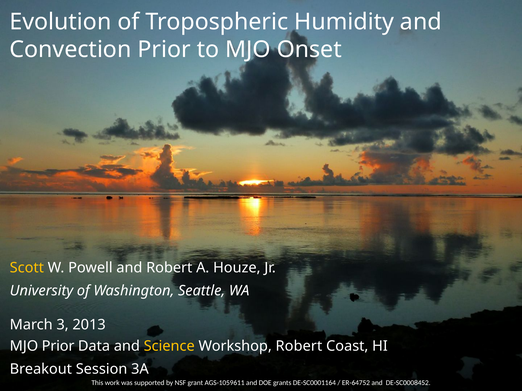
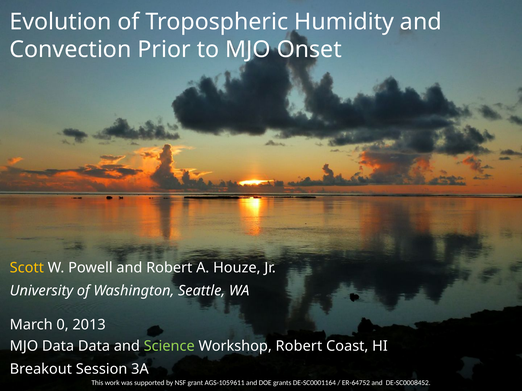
3: 3 -> 0 (63, 325)
MJO Prior: Prior -> Data (58, 347)
Science colour: yellow -> light green (169, 347)
